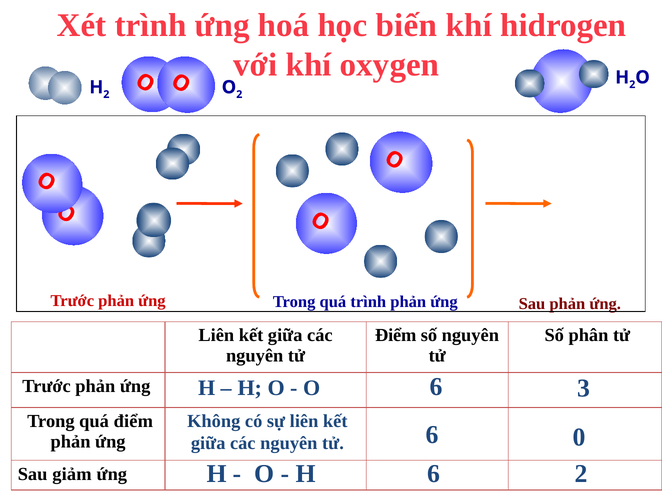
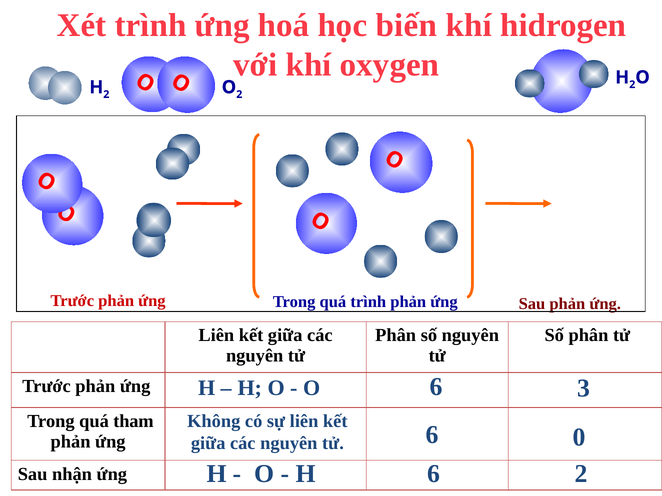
Điểm: Điểm -> Phân (396, 336)
quá điểm: điểm -> tham (134, 422)
giảm: giảm -> nhận (72, 475)
